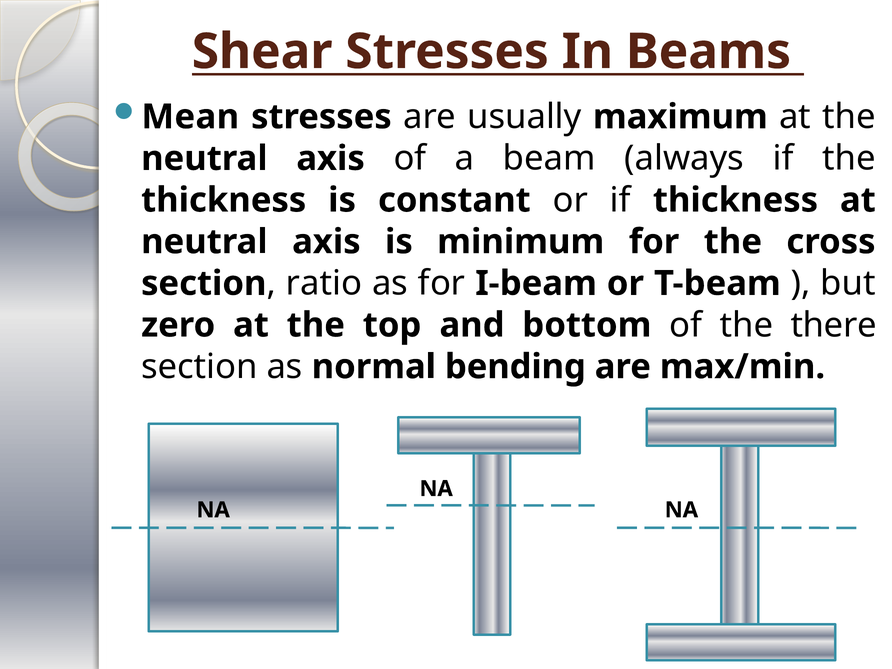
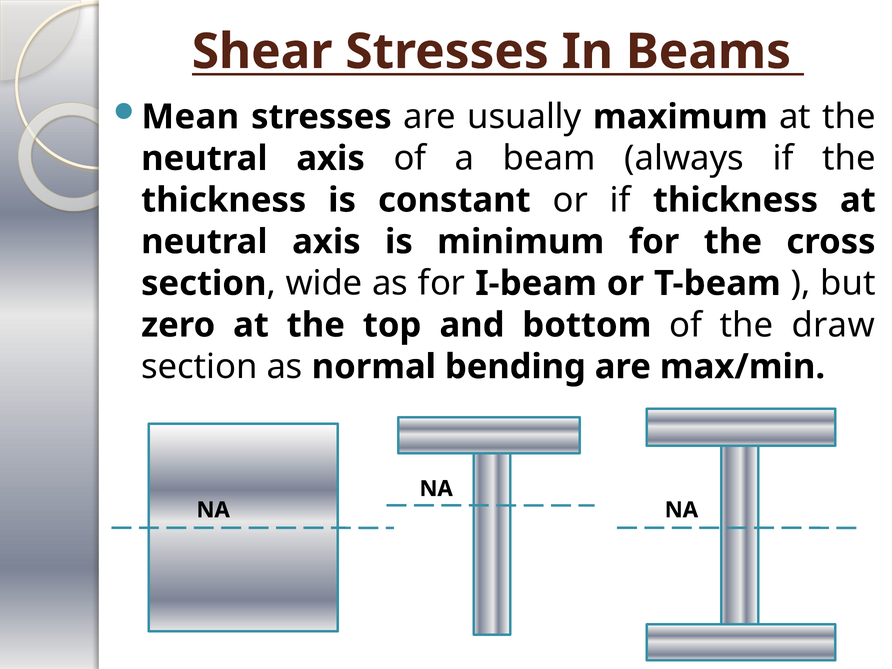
ratio: ratio -> wide (324, 283)
there: there -> draw (833, 325)
